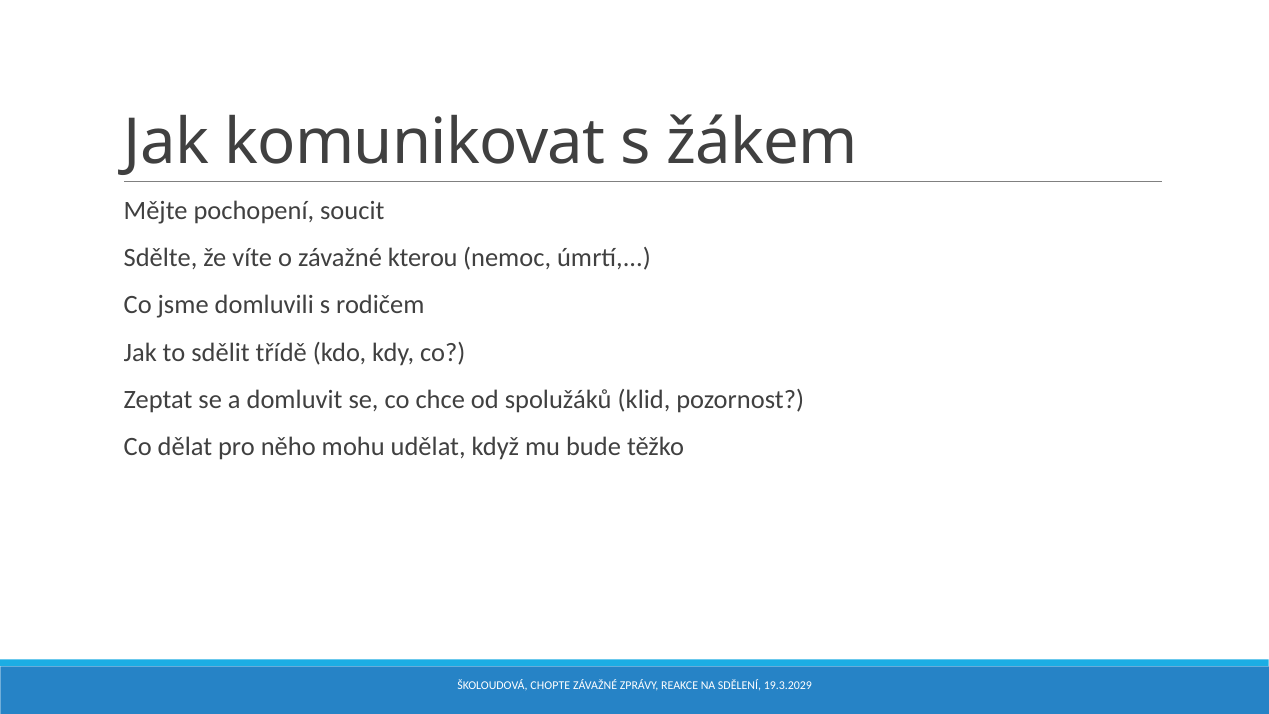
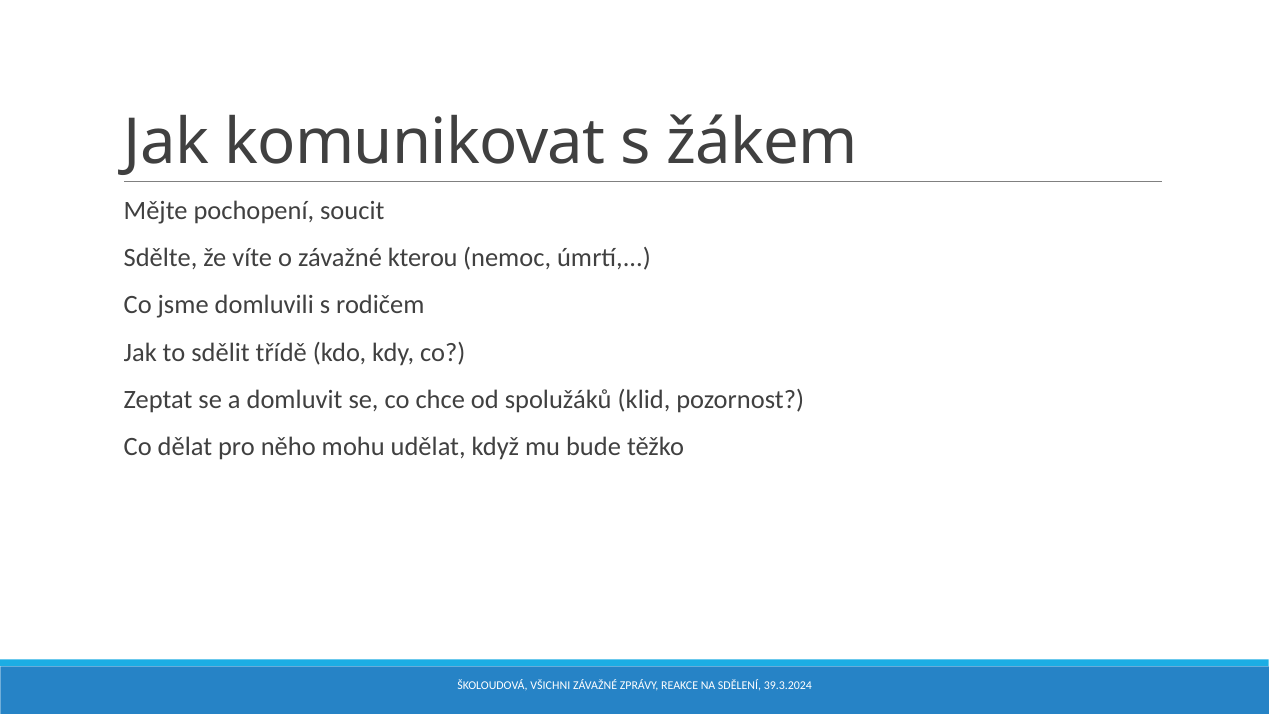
CHOPTE: CHOPTE -> VŠICHNI (550, 685)
19.3.2029: 19.3.2029 -> 39.3.2024 (788, 685)
